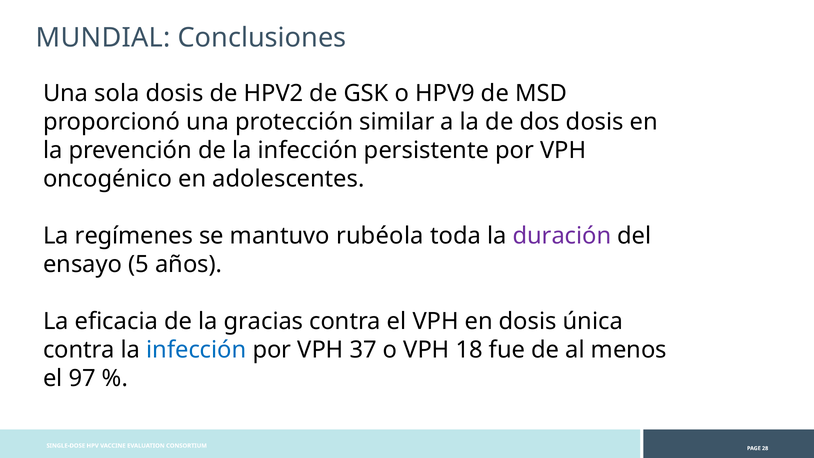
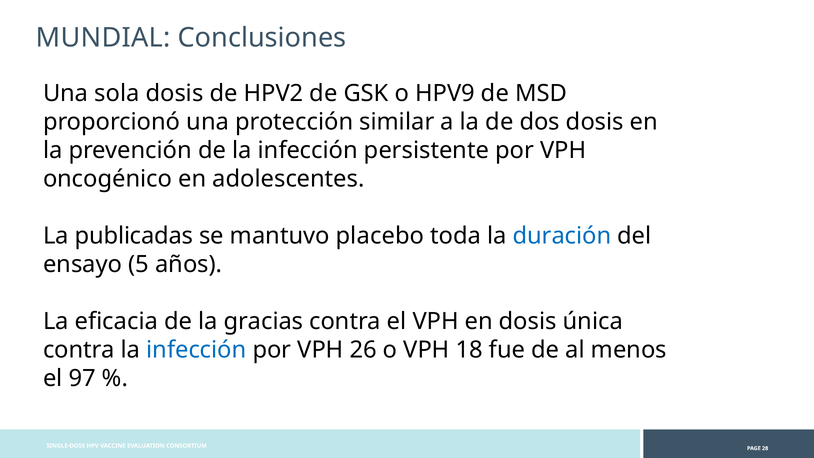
regímenes: regímenes -> publicadas (134, 236)
rubéola: rubéola -> placebo (380, 236)
duración colour: purple -> blue (562, 236)
37: 37 -> 26 (363, 350)
